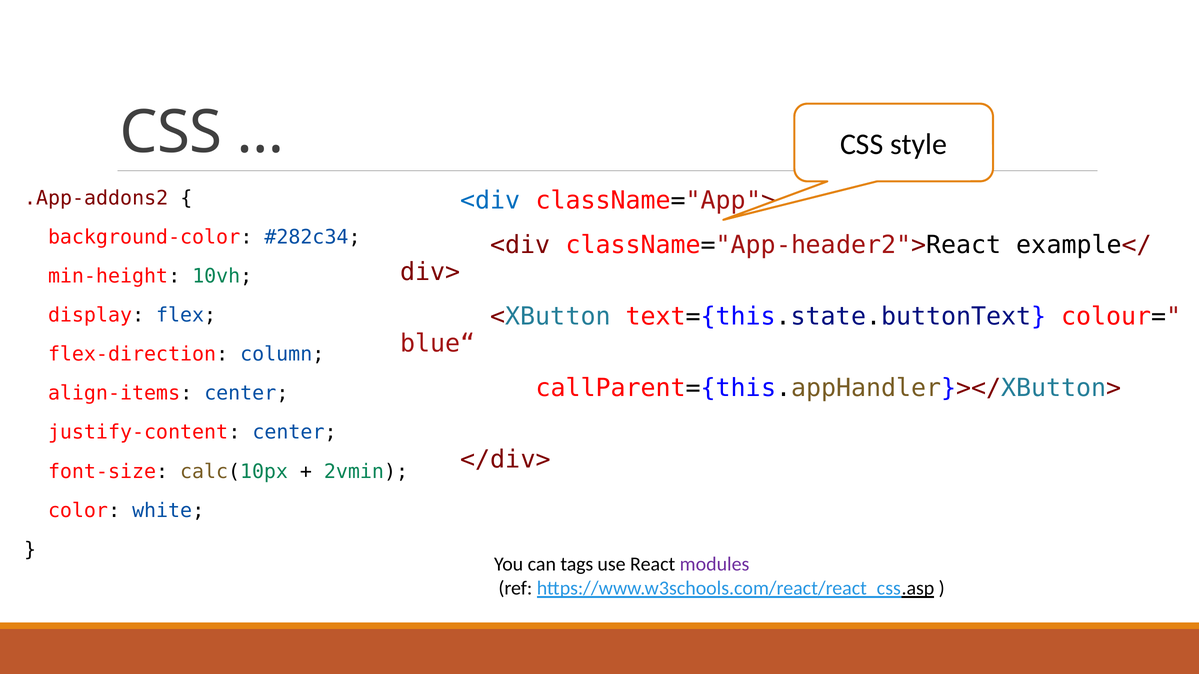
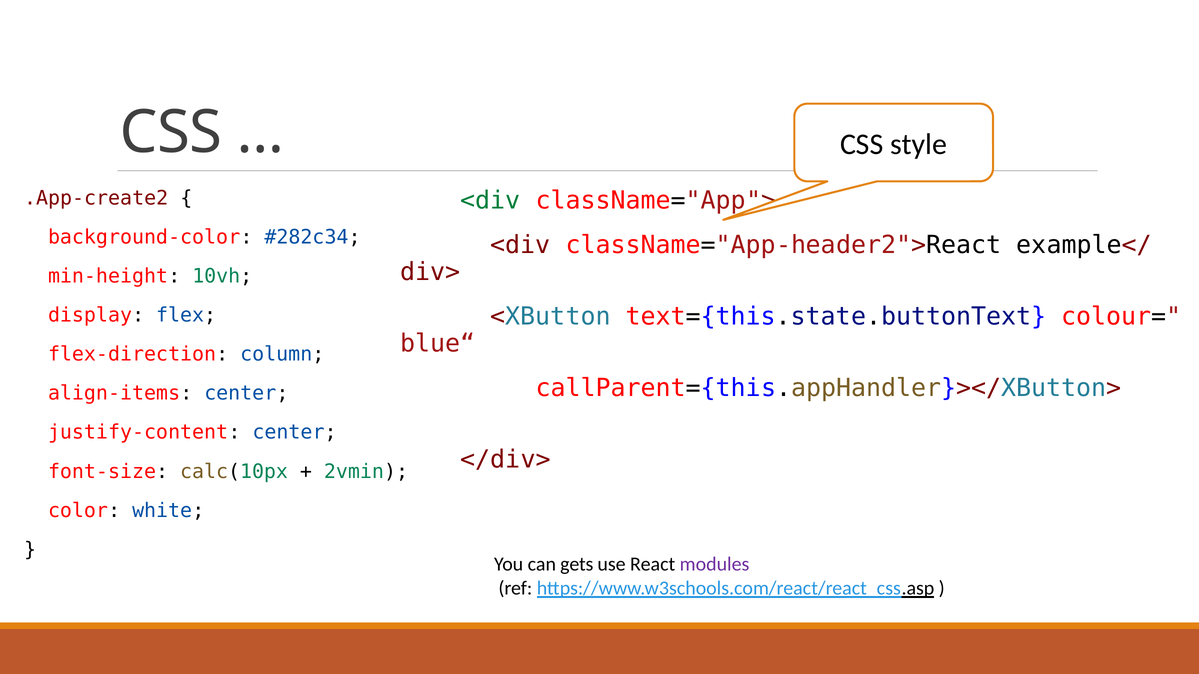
.App-addons2: .App-addons2 -> .App-create2 (96, 198)
<div colour: blue -> green (491, 201)
tags: tags -> gets (577, 565)
